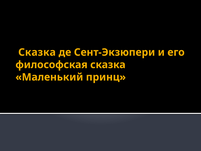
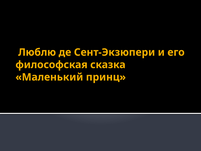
Сказка: Сказка -> Люблю (37, 52)
